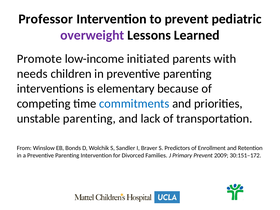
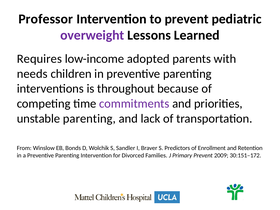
Promote: Promote -> Requires (39, 59)
initiated: initiated -> adopted (148, 59)
elementary: elementary -> throughout (126, 89)
commitments colour: blue -> purple (134, 104)
